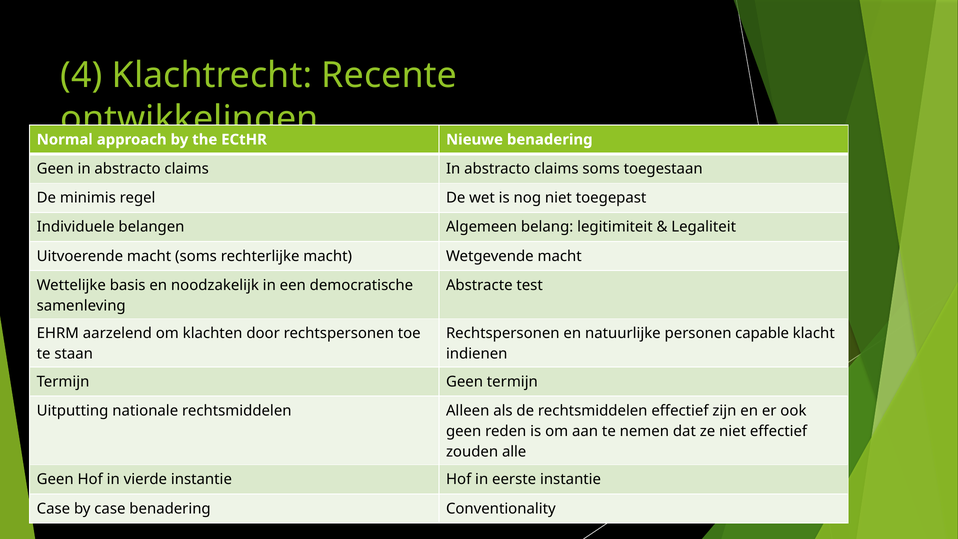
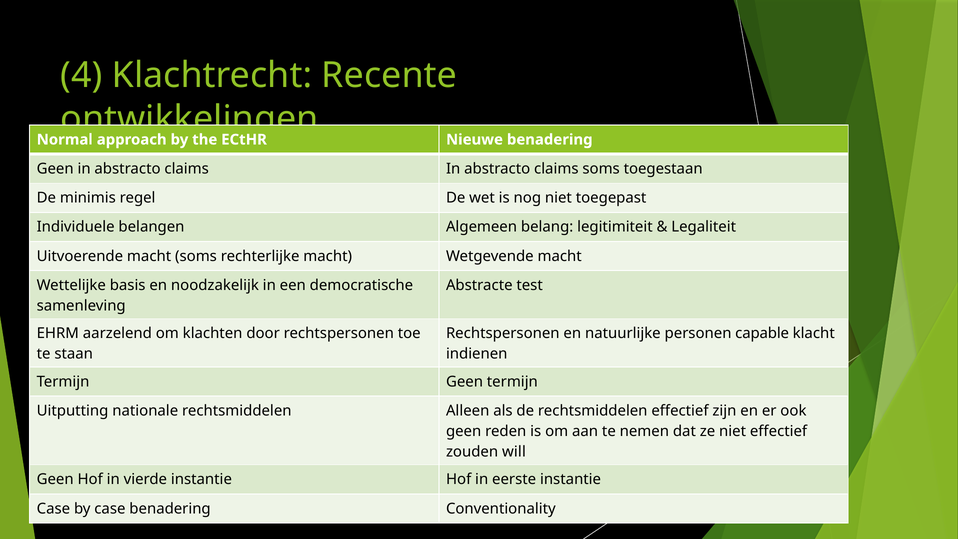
alle: alle -> will (514, 452)
